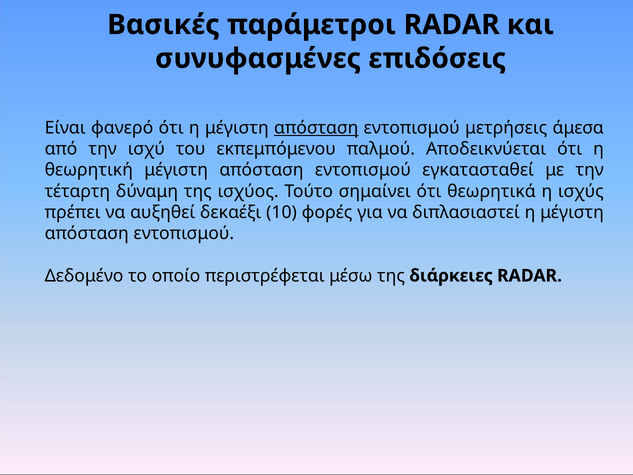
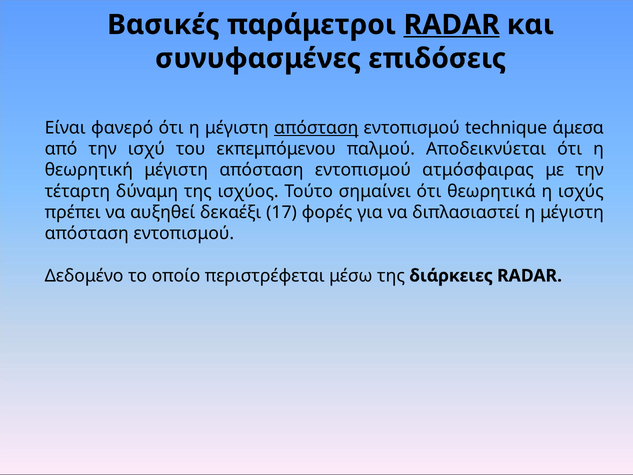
RADAR underline: none -> present (452, 25)
μετρήσεις: μετρήσεις -> technique (506, 128)
εγκατασταθεί: εγκατασταθεί -> ατμόσφαιρας (478, 170)
10: 10 -> 17 (281, 212)
